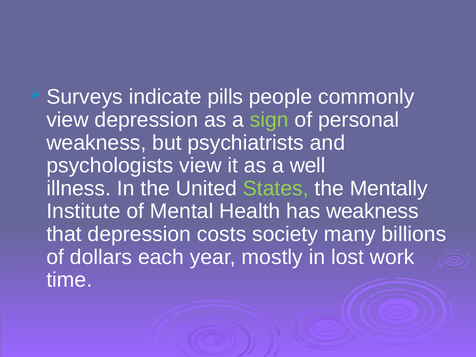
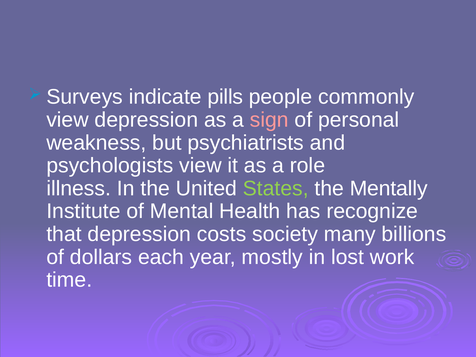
sign colour: light green -> pink (269, 120)
well: well -> role (307, 166)
has weakness: weakness -> recognize (372, 211)
